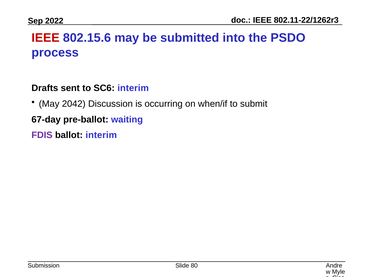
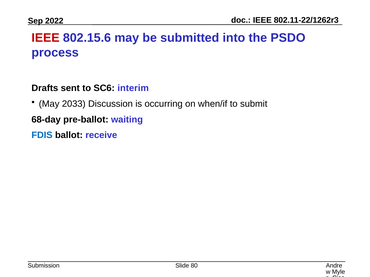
2042: 2042 -> 2033 (74, 104)
67-day: 67-day -> 68-day (46, 120)
FDIS colour: purple -> blue (42, 135)
ballot interim: interim -> receive (101, 135)
